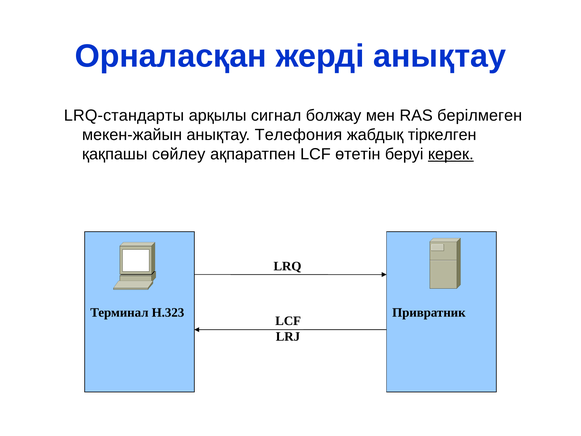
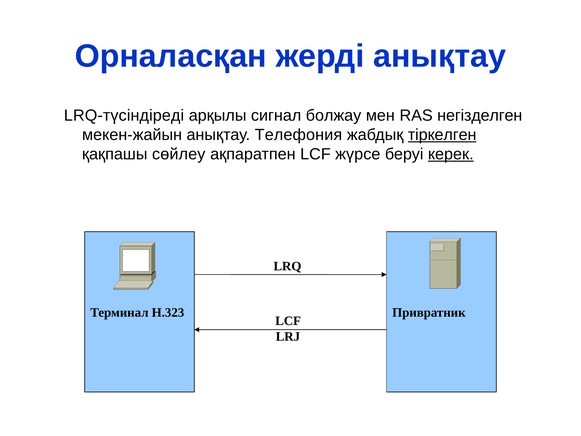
LRQ-стандарты: LRQ-стандарты -> LRQ-түсіндіреді (124, 115)
берілмеген: берілмеген -> негізделген (480, 115)
тіркелген underline: none -> present (442, 135)
өтетін: өтетін -> жүрсе (358, 154)
